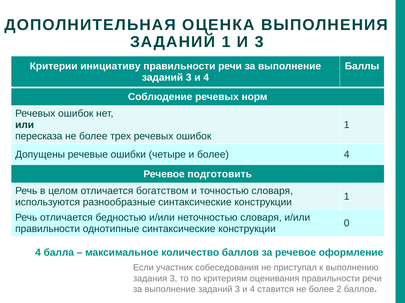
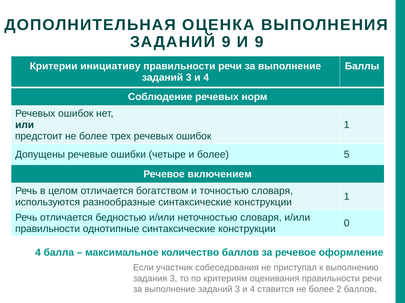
ЗАДАНИЙ 1: 1 -> 9 (226, 42)
И 3: 3 -> 9 (259, 42)
пересказа: пересказа -> предстоит (39, 136)
более 4: 4 -> 5 (347, 155)
подготовить: подготовить -> включением (220, 174)
